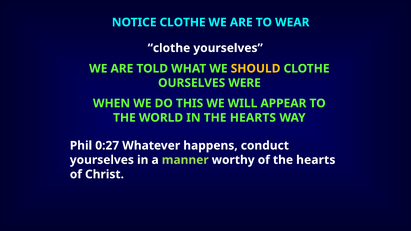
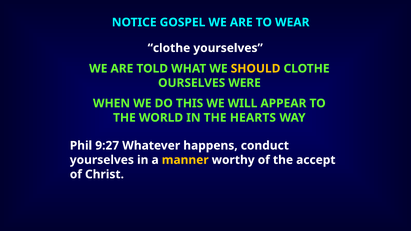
NOTICE CLOTHE: CLOTHE -> GOSPEL (182, 22)
0:27: 0:27 -> 9:27 (107, 146)
manner colour: light green -> yellow (185, 160)
of the hearts: hearts -> accept (316, 160)
